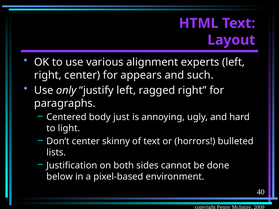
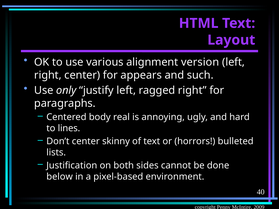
experts: experts -> version (200, 62)
just: just -> real (121, 117)
light: light -> lines (69, 128)
